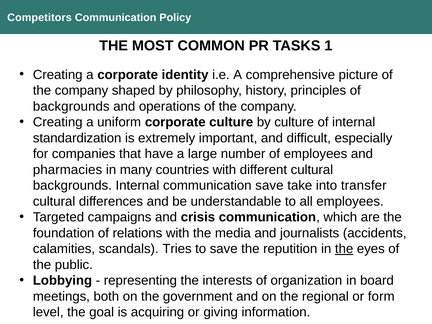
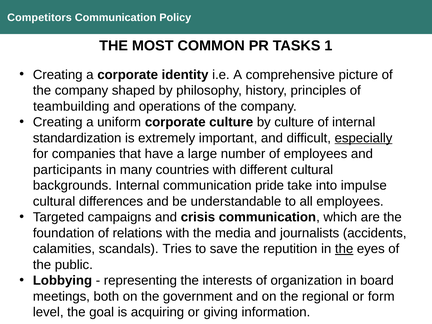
backgrounds: backgrounds -> teambuilding (71, 106)
especially underline: none -> present (363, 138)
pharmacies: pharmacies -> participants (68, 170)
communication save: save -> pride (270, 186)
transfer: transfer -> impulse (364, 186)
